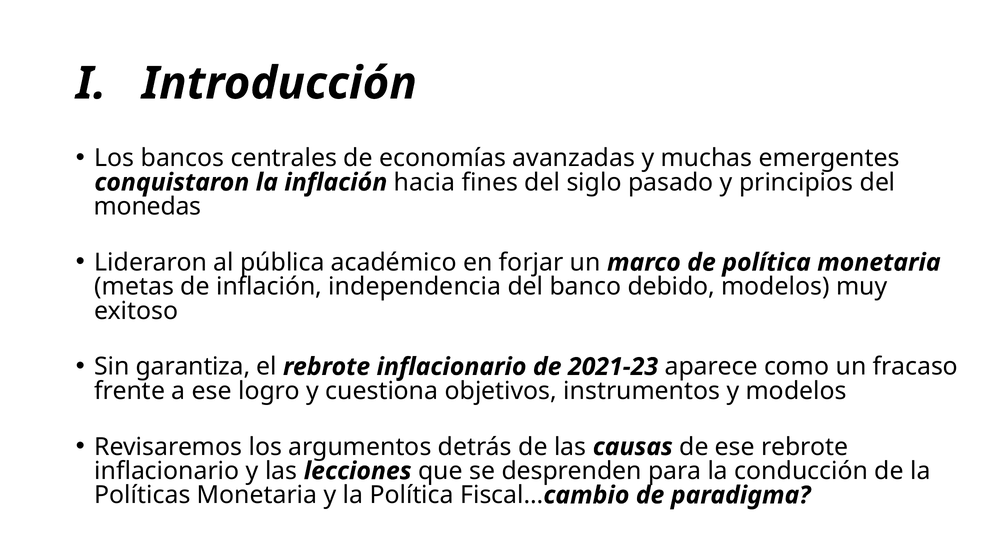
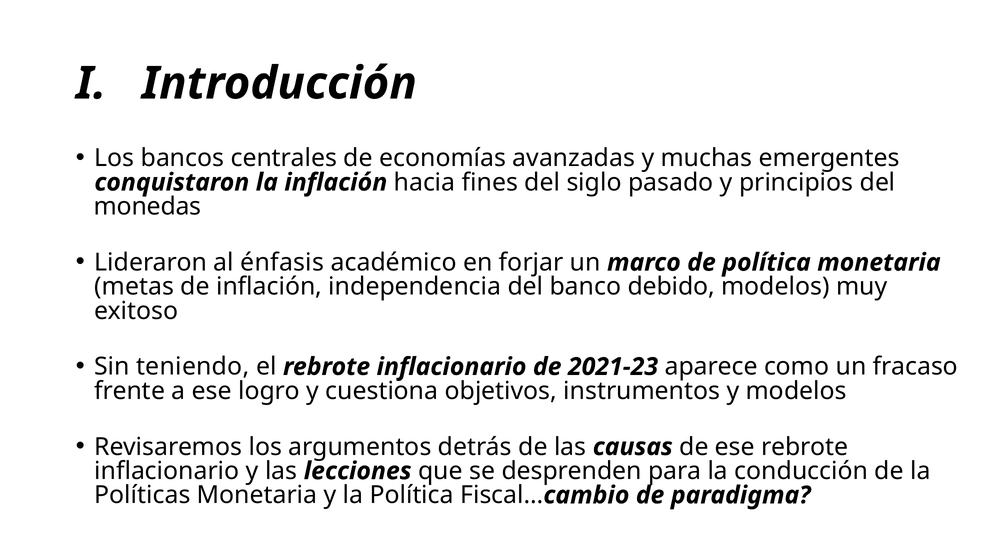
pública: pública -> énfasis (282, 263)
garantiza: garantiza -> teniendo (193, 367)
